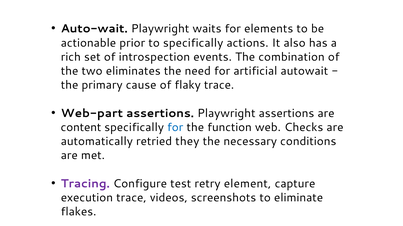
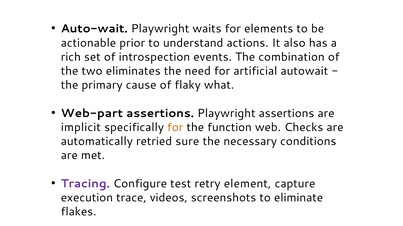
to specifically: specifically -> understand (193, 43)
flaky trace: trace -> what (219, 85)
content: content -> implicit (81, 128)
for colour: blue -> orange (175, 128)
they: they -> sure (187, 142)
